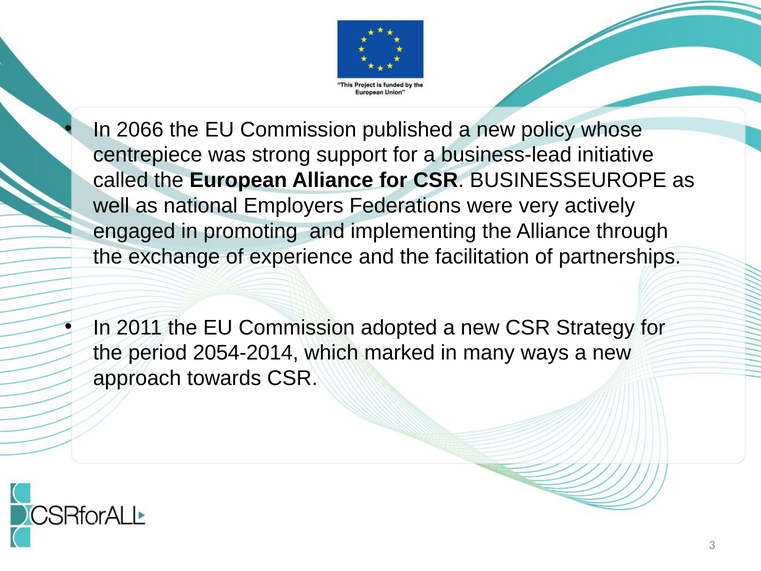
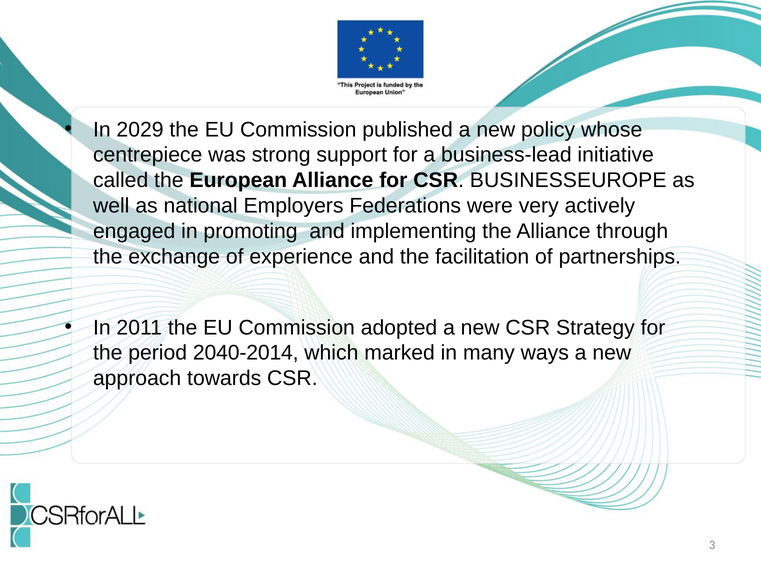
2066: 2066 -> 2029 (140, 130)
2054-2014: 2054-2014 -> 2040-2014 (246, 353)
